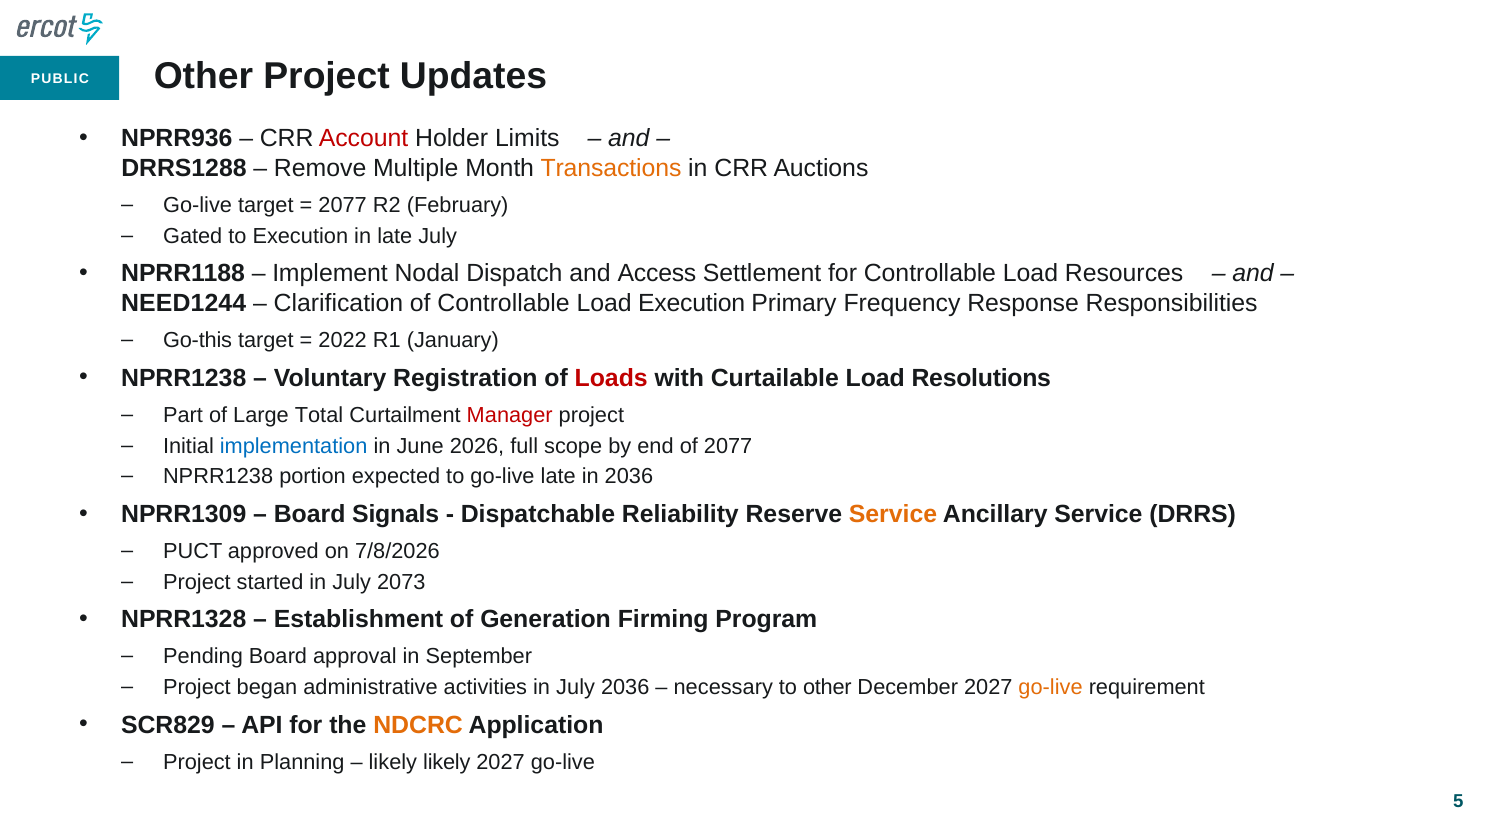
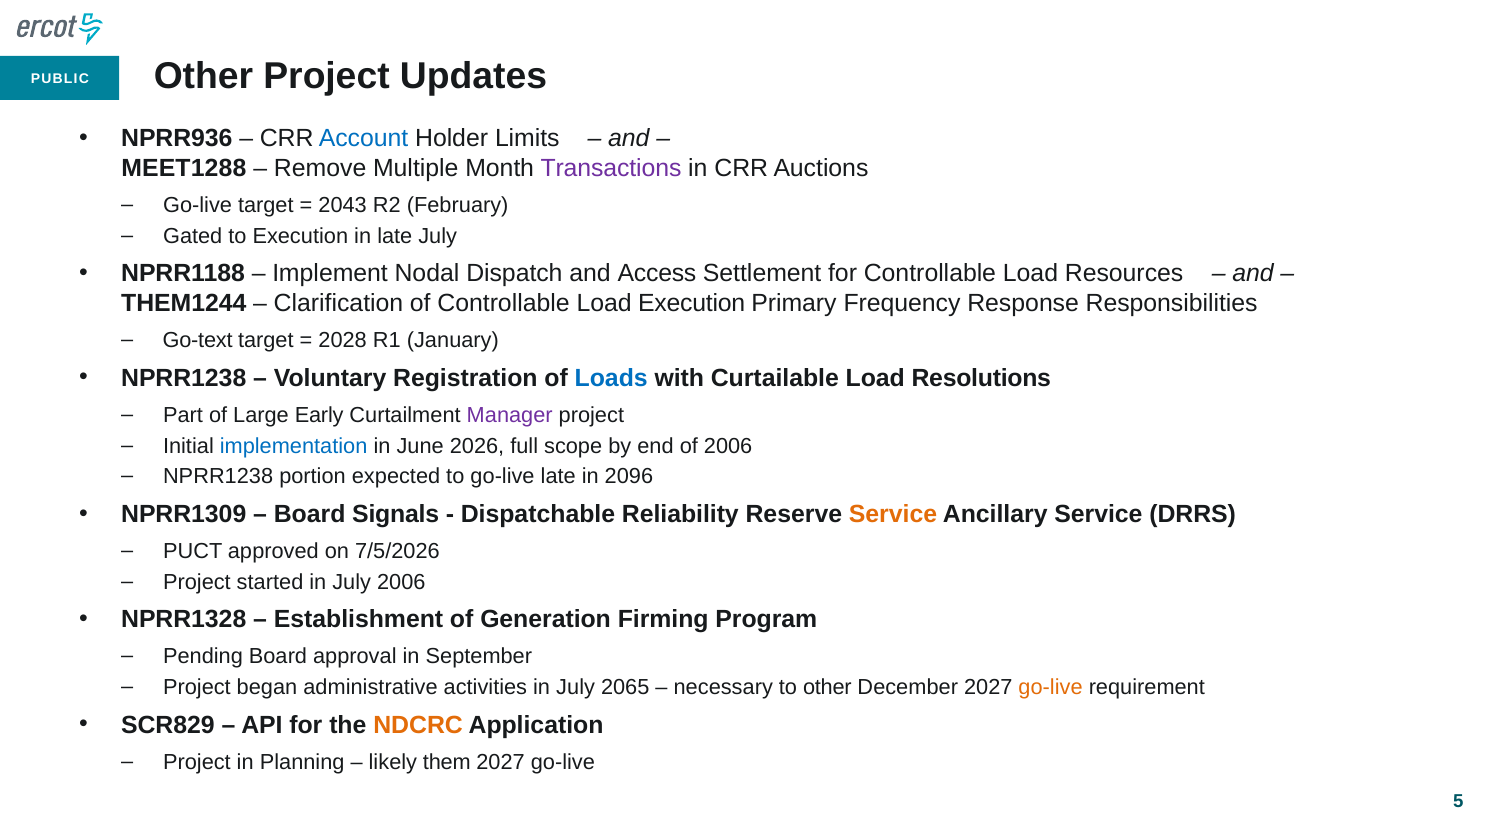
Account colour: red -> blue (364, 138)
DRRS1288: DRRS1288 -> MEET1288 (184, 168)
Transactions colour: orange -> purple (611, 168)
2077: 2077 -> 2043 (343, 205)
NEED1244: NEED1244 -> THEM1244 (184, 303)
Go-this: Go-this -> Go-text (198, 340)
2022: 2022 -> 2028 (343, 340)
Loads colour: red -> blue (611, 378)
Total: Total -> Early (319, 415)
Manager colour: red -> purple (510, 415)
of 2077: 2077 -> 2006 (728, 446)
in 2036: 2036 -> 2096 (629, 477)
7/8/2026: 7/8/2026 -> 7/5/2026 (397, 551)
July 2073: 2073 -> 2006 (401, 582)
July 2036: 2036 -> 2065 (625, 687)
likely likely: likely -> them (447, 762)
